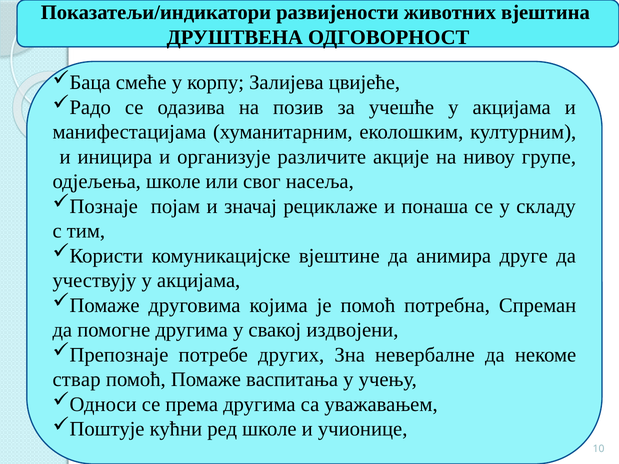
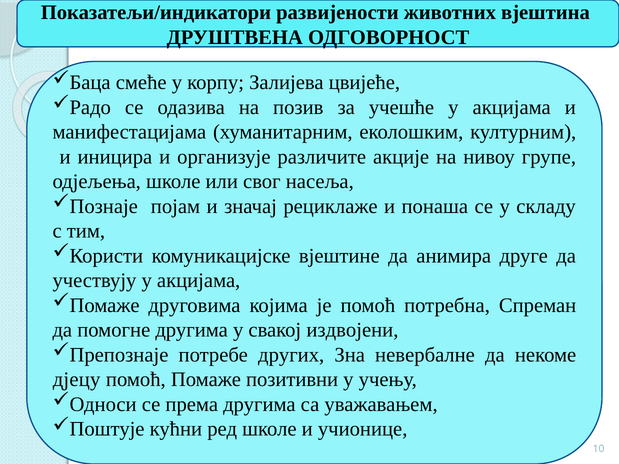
ствар: ствар -> дјецу (77, 380)
васпитања: васпитања -> позитивни (292, 380)
